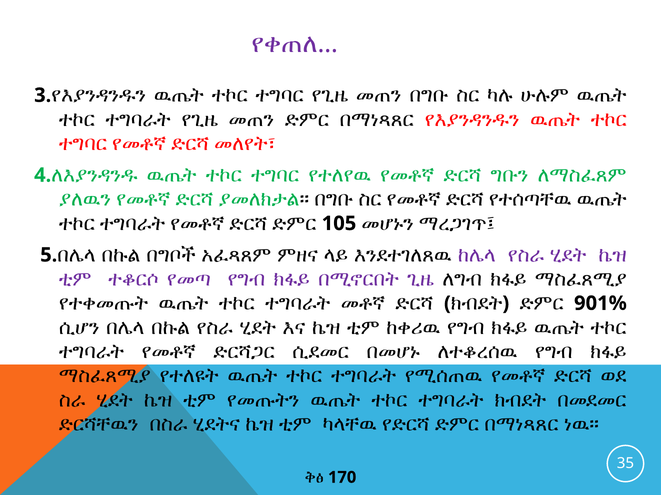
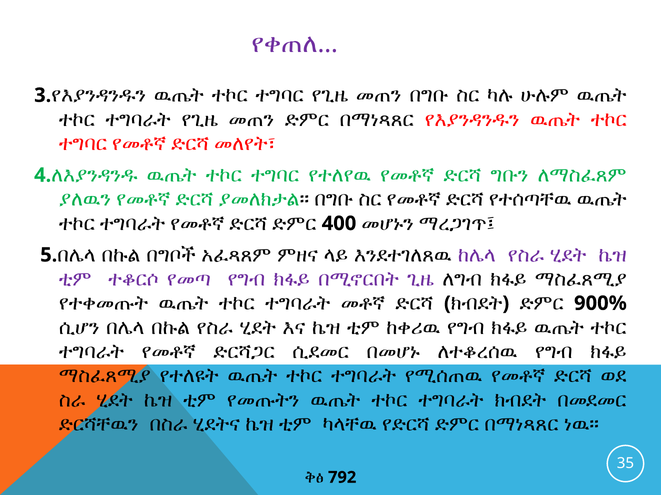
105: 105 -> 400 (339, 224)
901%: 901% -> 900% (600, 304)
170: 170 -> 792 (342, 478)
